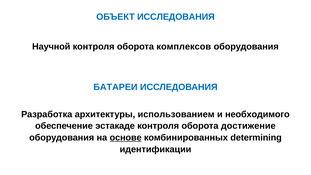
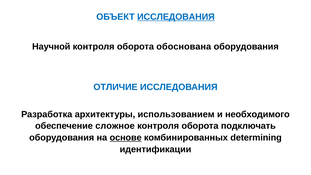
ИССЛЕДОВАНИЯ underline: none -> present (176, 17)
комплексов: комплексов -> обоснована (184, 47)
БАТАРЕИ: БАТАРЕИ -> ОТЛИЧИЕ (116, 87)
эстакаде: эстакаде -> сложное (115, 126)
достижение: достижение -> подключать (248, 126)
